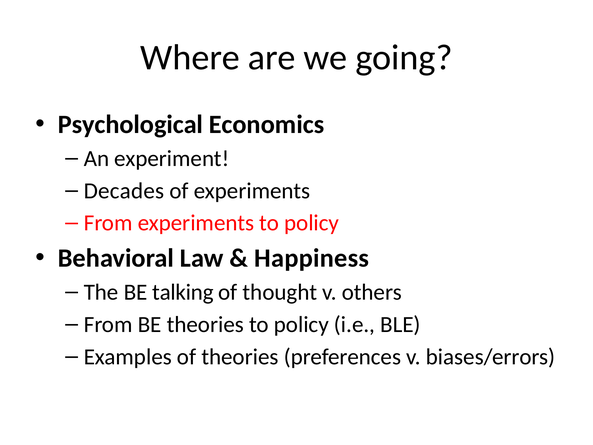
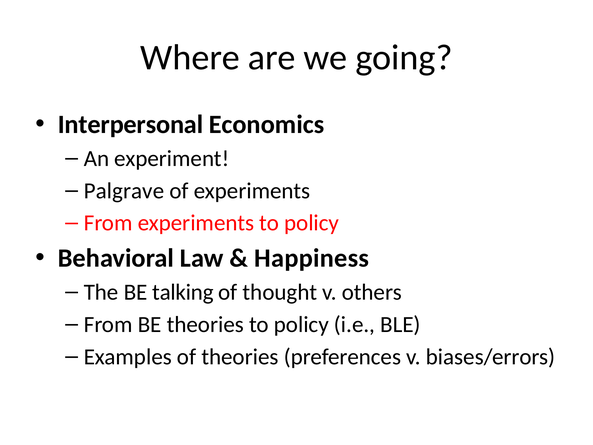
Psychological: Psychological -> Interpersonal (131, 124)
Decades: Decades -> Palgrave (124, 191)
